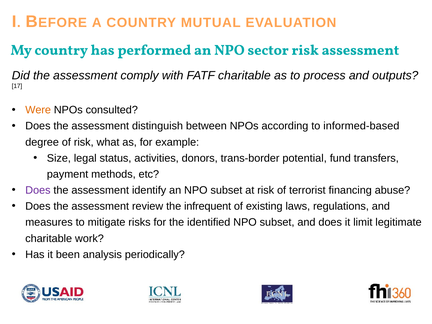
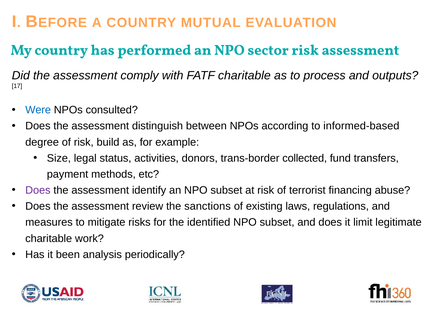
Were colour: orange -> blue (38, 110)
what: what -> build (108, 142)
potential: potential -> collected (305, 158)
infrequent: infrequent -> sanctions (207, 206)
